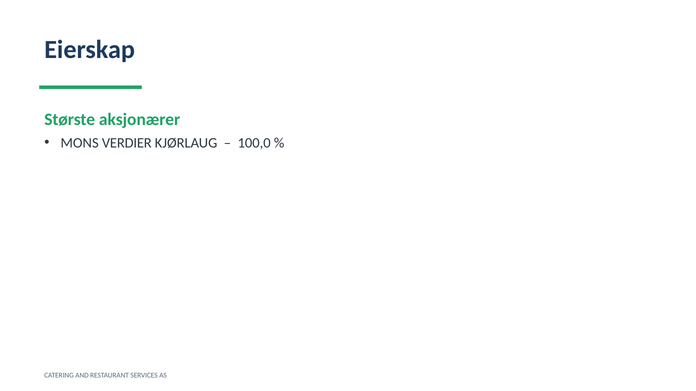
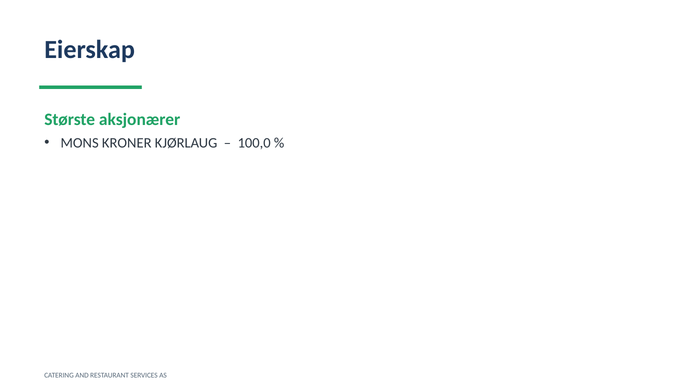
VERDIER: VERDIER -> KRONER (127, 143)
